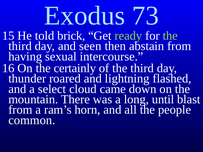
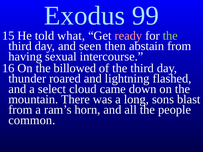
73: 73 -> 99 (145, 16)
brick: brick -> what (71, 36)
ready colour: light green -> pink (128, 36)
certainly: certainly -> billowed (75, 68)
until: until -> sons (163, 99)
